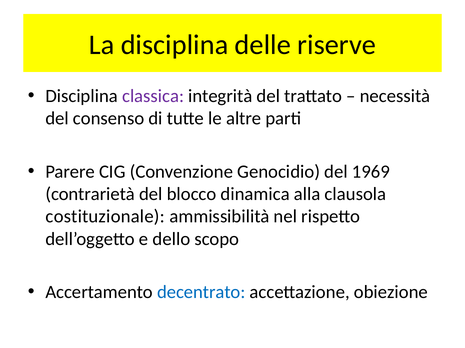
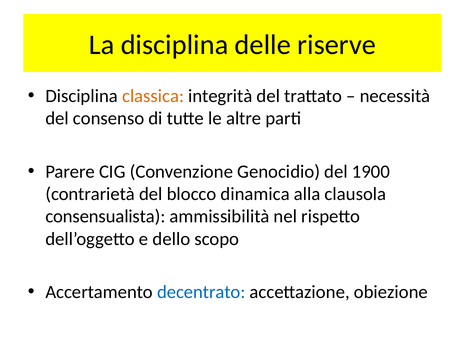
classica colour: purple -> orange (153, 96)
1969: 1969 -> 1900 (371, 172)
costituzionale: costituzionale -> consensualista (105, 217)
